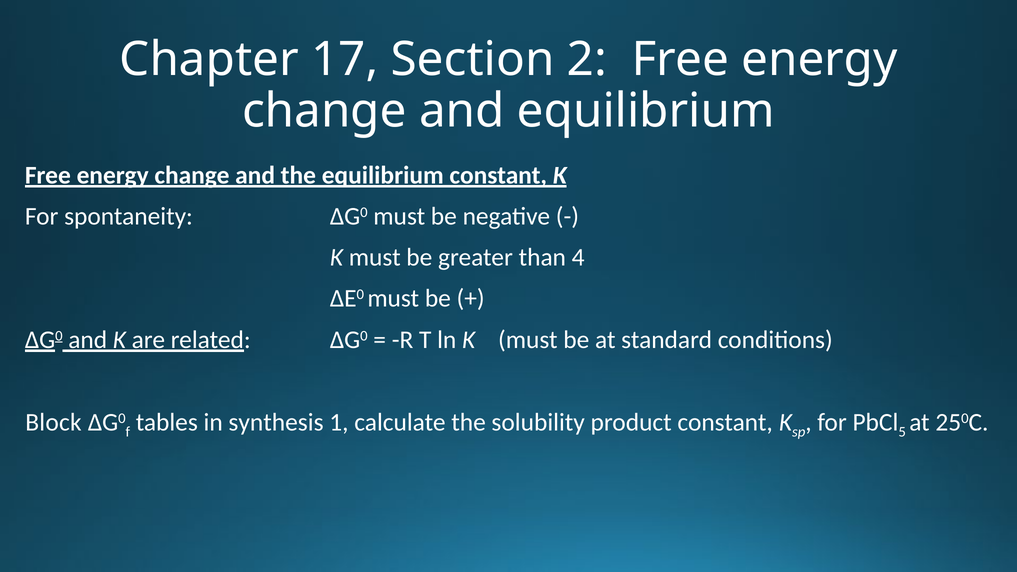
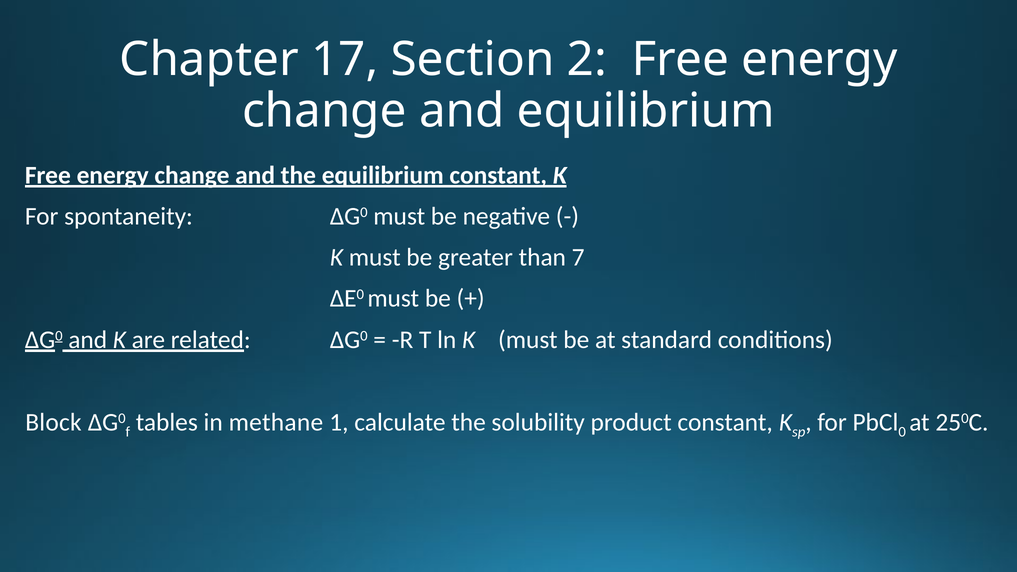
4: 4 -> 7 (578, 257)
synthesis: synthesis -> methane (276, 422)
5: 5 -> 0 (902, 432)
